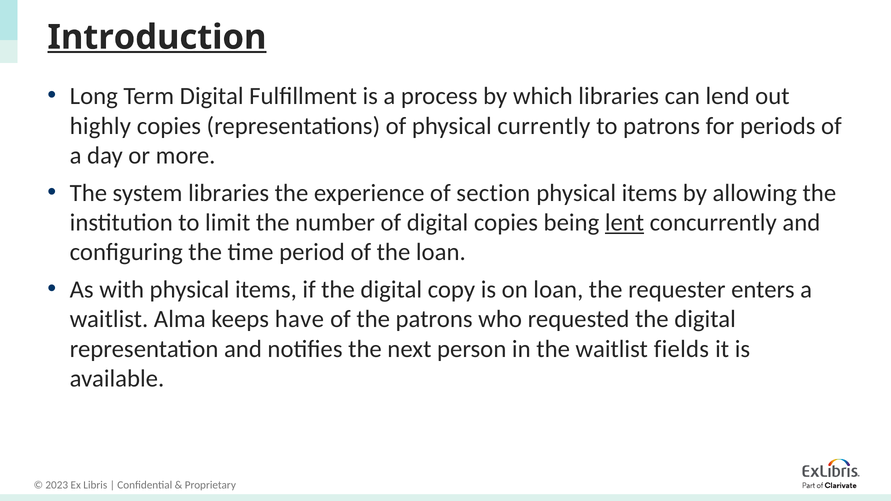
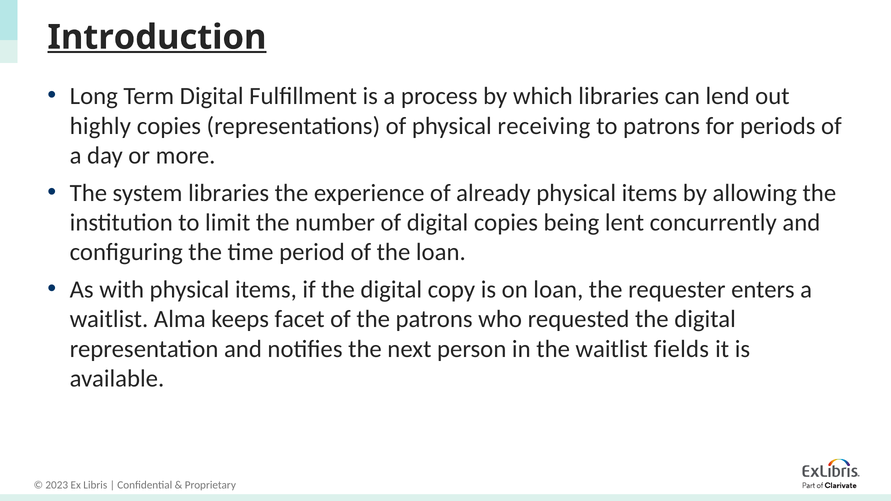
currently: currently -> receiving (544, 126)
section: section -> already (493, 193)
lent underline: present -> none (624, 223)
have: have -> facet (300, 319)
